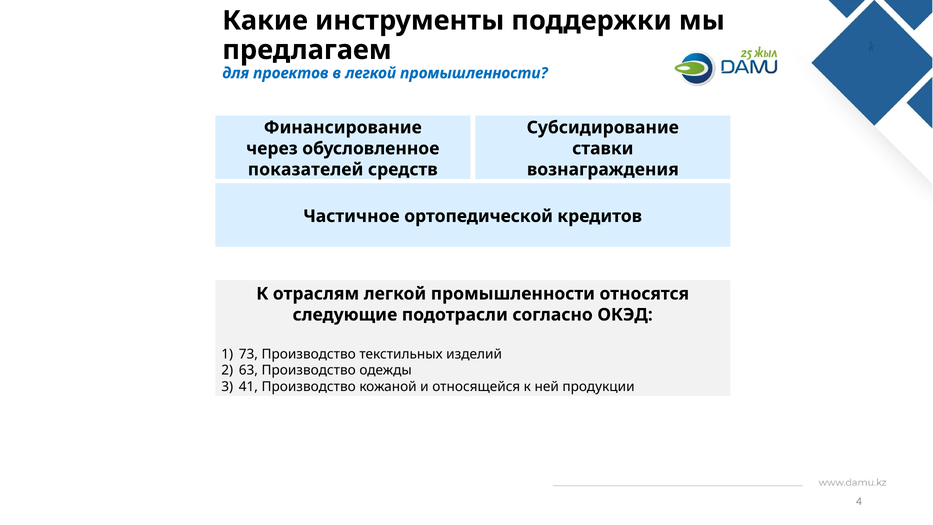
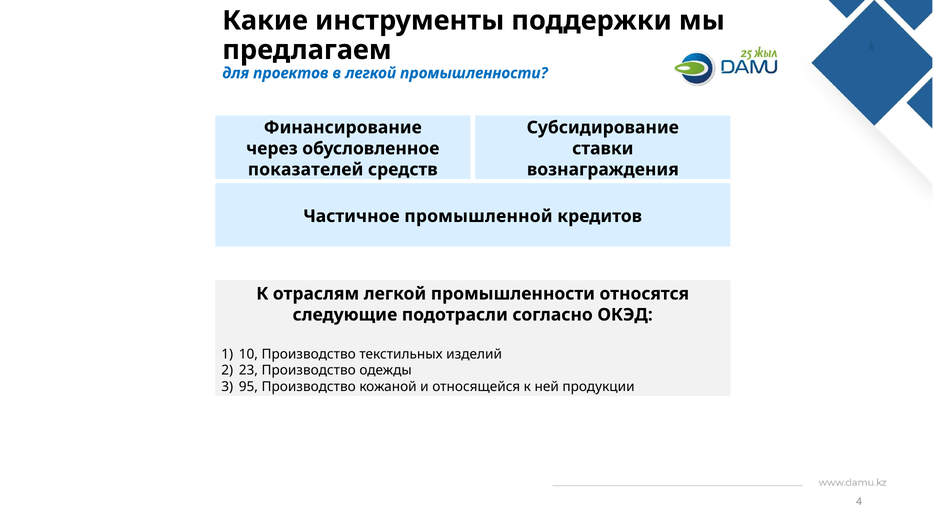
ортопедической: ортопедической -> промышленной (478, 216)
73: 73 -> 10 (248, 354)
63: 63 -> 23 (248, 370)
41: 41 -> 95 (248, 387)
